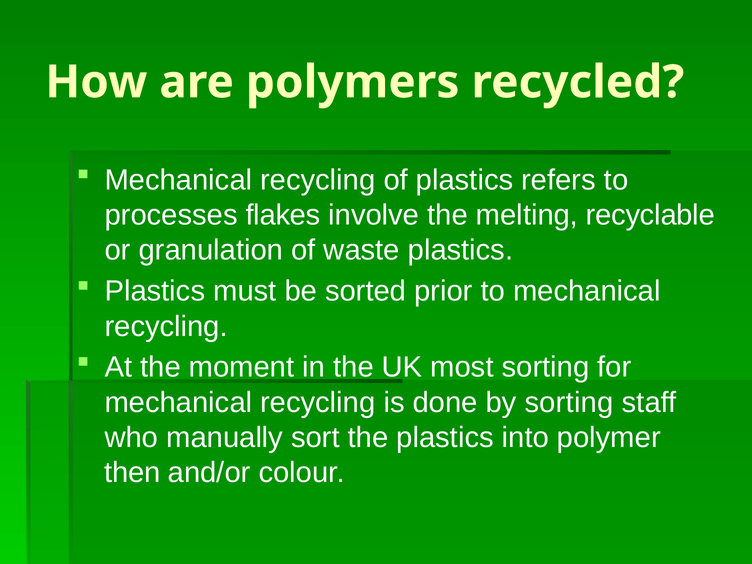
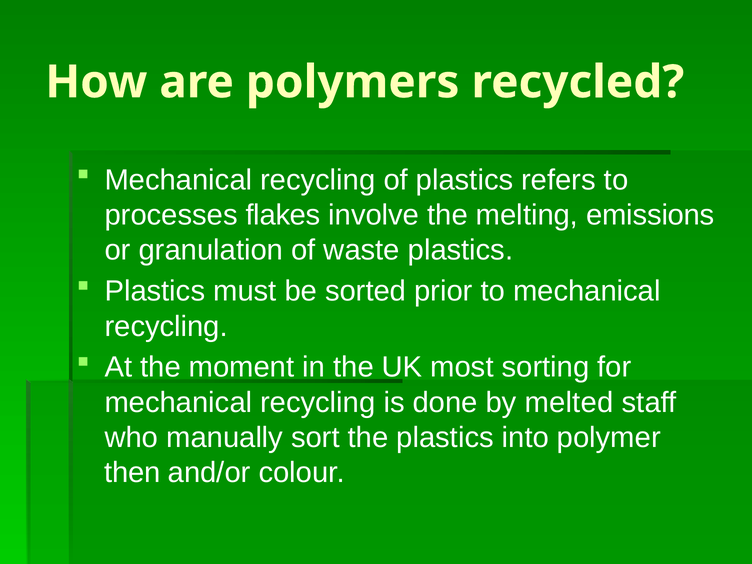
recyclable: recyclable -> emissions (650, 215)
by sorting: sorting -> melted (569, 402)
